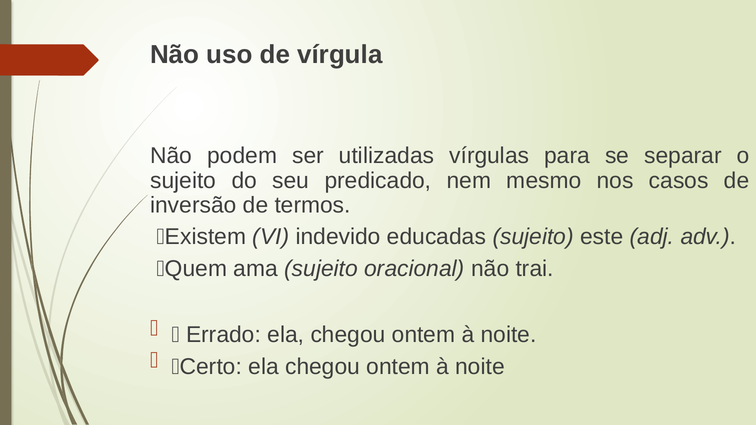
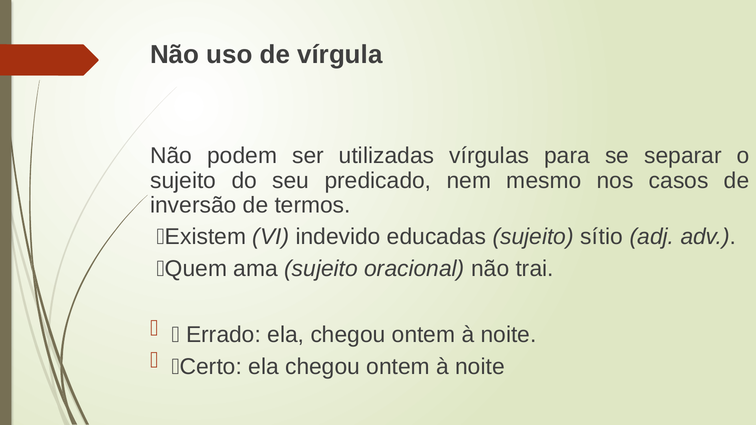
este: este -> sítio (602, 237)
